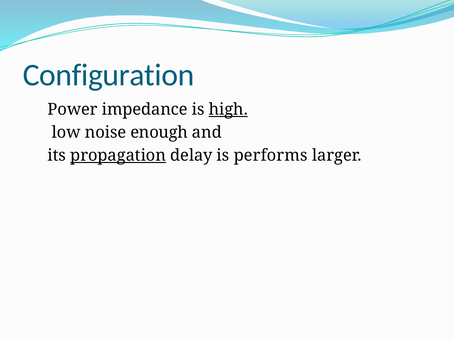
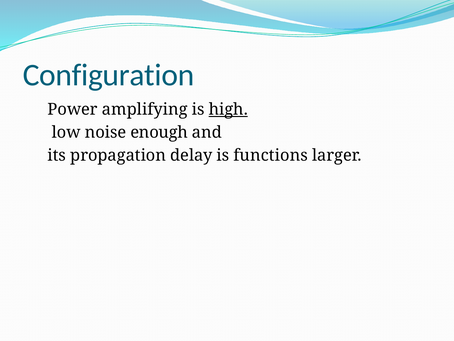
impedance: impedance -> amplifying (145, 109)
propagation underline: present -> none (118, 155)
performs: performs -> functions (271, 155)
